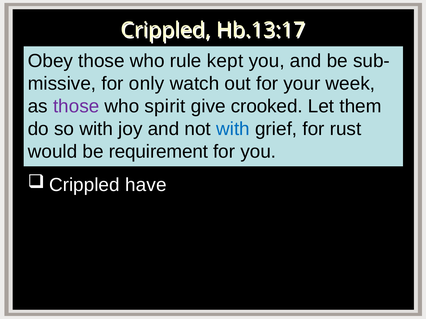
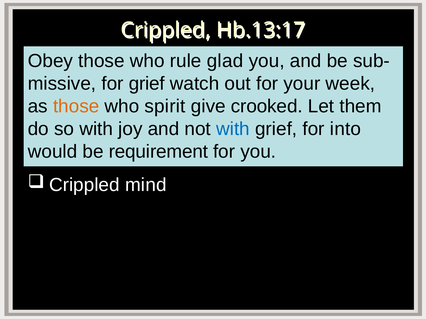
kept: kept -> glad (225, 61)
for only: only -> grief (147, 84)
those colour: purple -> orange (76, 106)
rust: rust -> into (345, 129)
have: have -> mind (146, 185)
